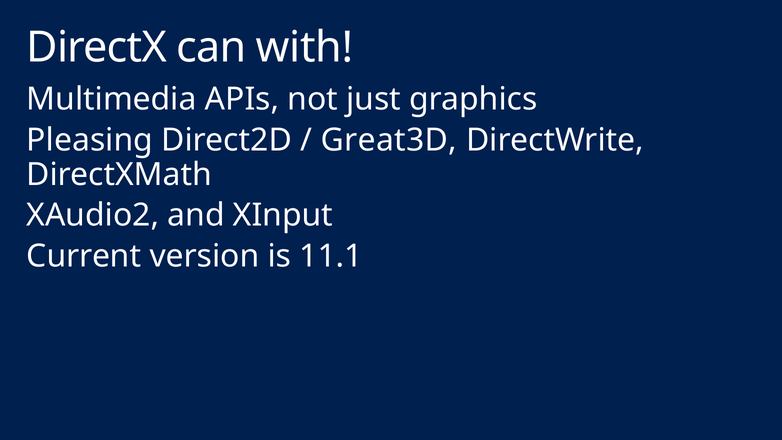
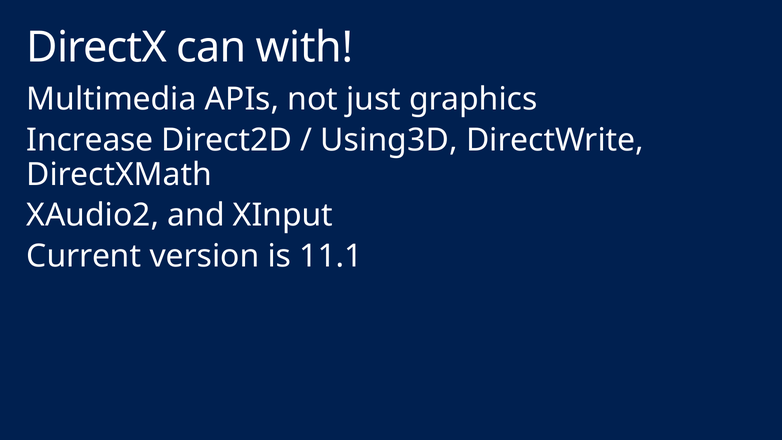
Pleasing: Pleasing -> Increase (90, 140)
Great3D: Great3D -> Using3D (389, 140)
